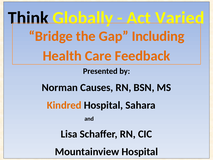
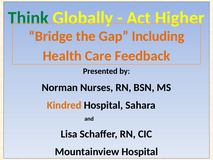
Think colour: black -> green (28, 18)
Varied: Varied -> Higher (180, 18)
Causes: Causes -> Nurses (97, 87)
